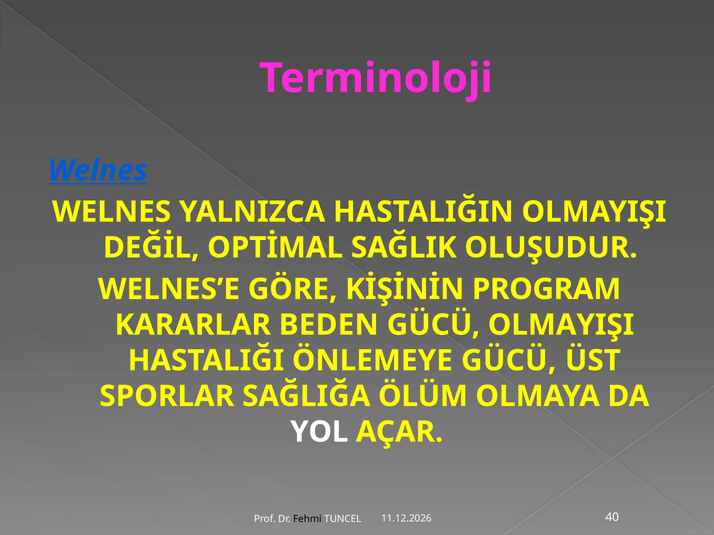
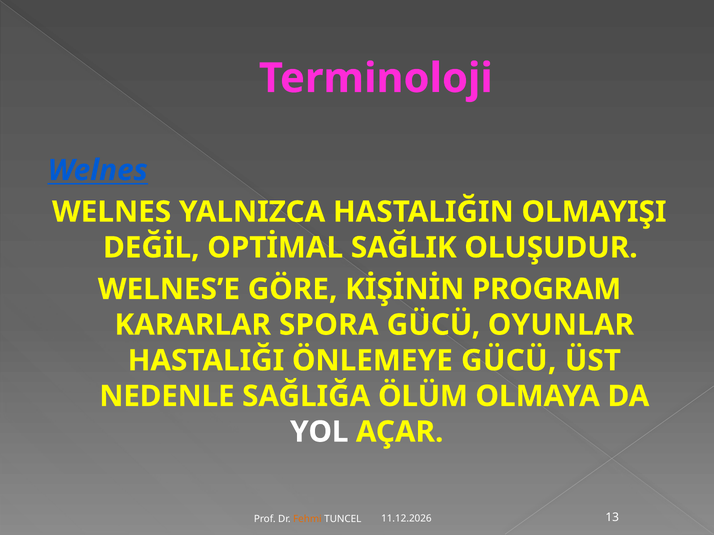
BEDEN: BEDEN -> SPORA (329, 325)
GÜCÜ OLMAYIŞI: OLMAYIŞI -> OYUNLAR (561, 325)
SPORLAR: SPORLAR -> NEDENLE (167, 397)
Fehmi colour: black -> orange (307, 519)
40: 40 -> 13 (612, 518)
